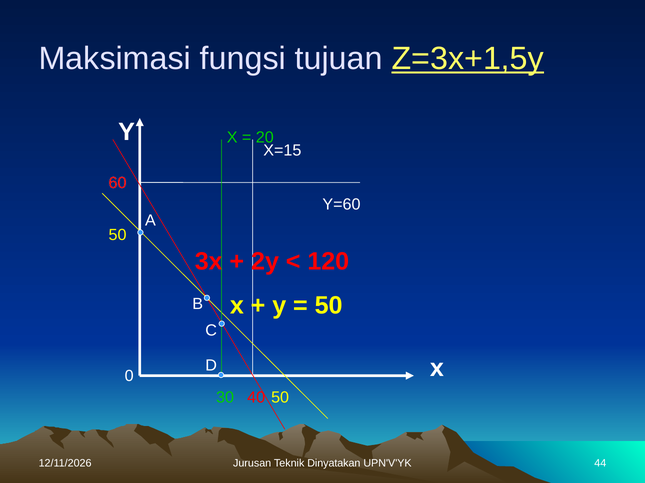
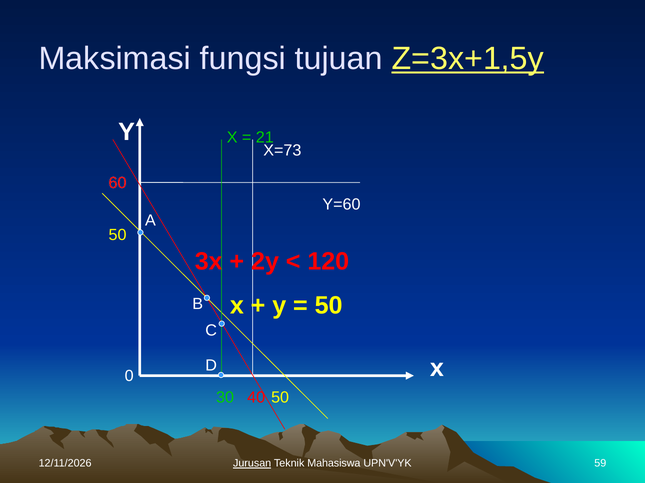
20: 20 -> 21 (265, 138)
X=15: X=15 -> X=73 (282, 151)
Jurusan underline: none -> present (252, 464)
Dinyatakan: Dinyatakan -> Mahasiswa (334, 464)
44: 44 -> 59 (600, 464)
